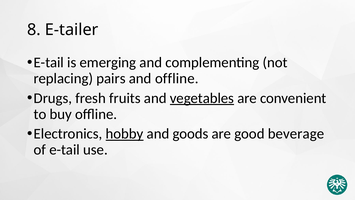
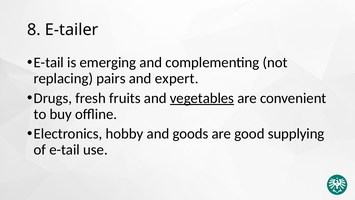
and offline: offline -> expert (177, 78)
hobby underline: present -> none (125, 134)
beverage: beverage -> supplying (296, 134)
